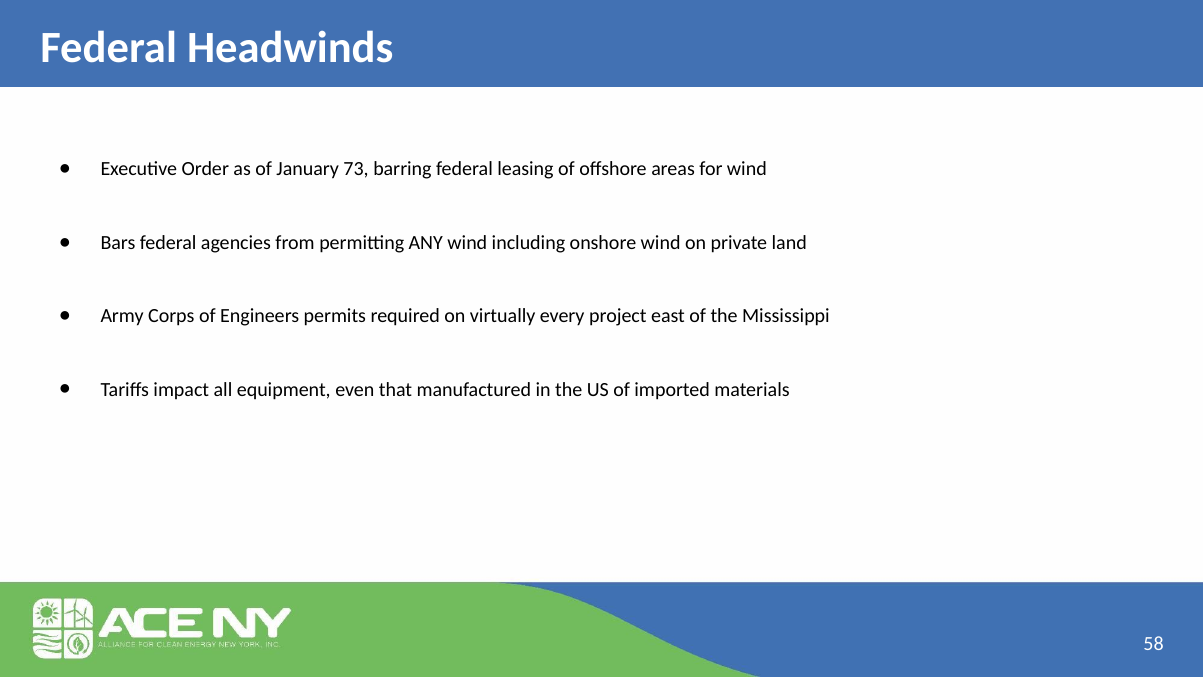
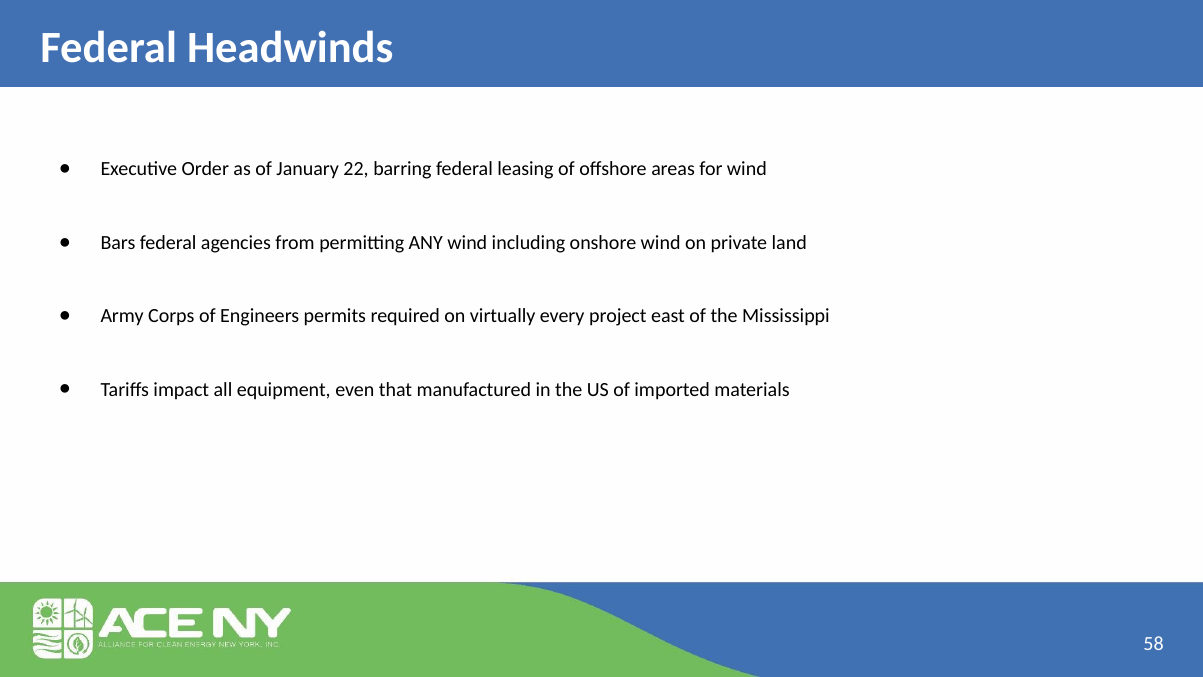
73: 73 -> 22 (356, 169)
